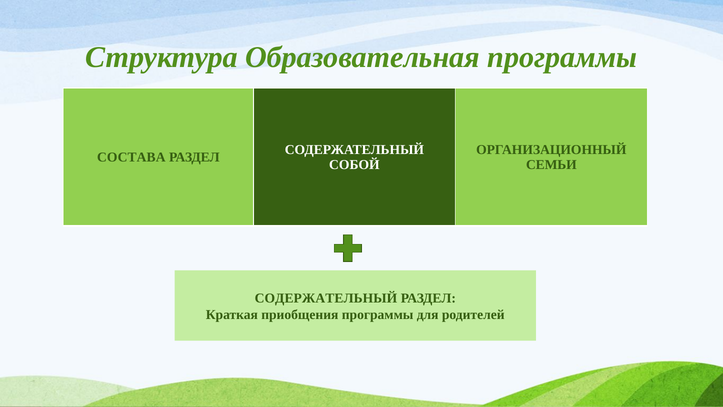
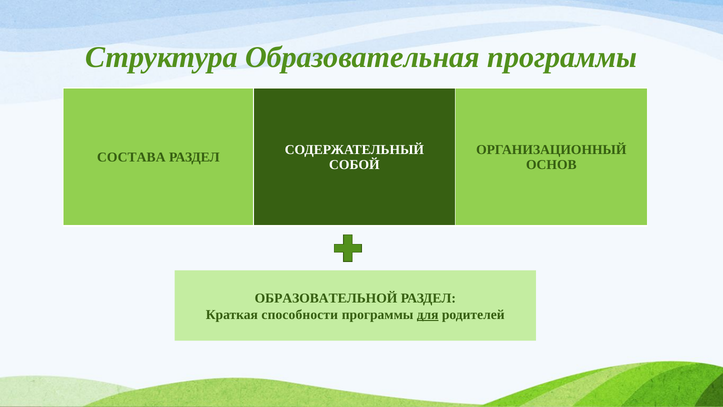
СЕМЬИ: СЕМЬИ -> ОСНОВ (551, 165)
СОДЕРЖАТЕЛЬНЫЙ: СОДЕРЖАТЕЛЬНЫЙ -> ОБРАЗОВАТЕЛЬНОЙ (326, 298)
приобщения: приобщения -> способности (300, 314)
для underline: none -> present (428, 314)
